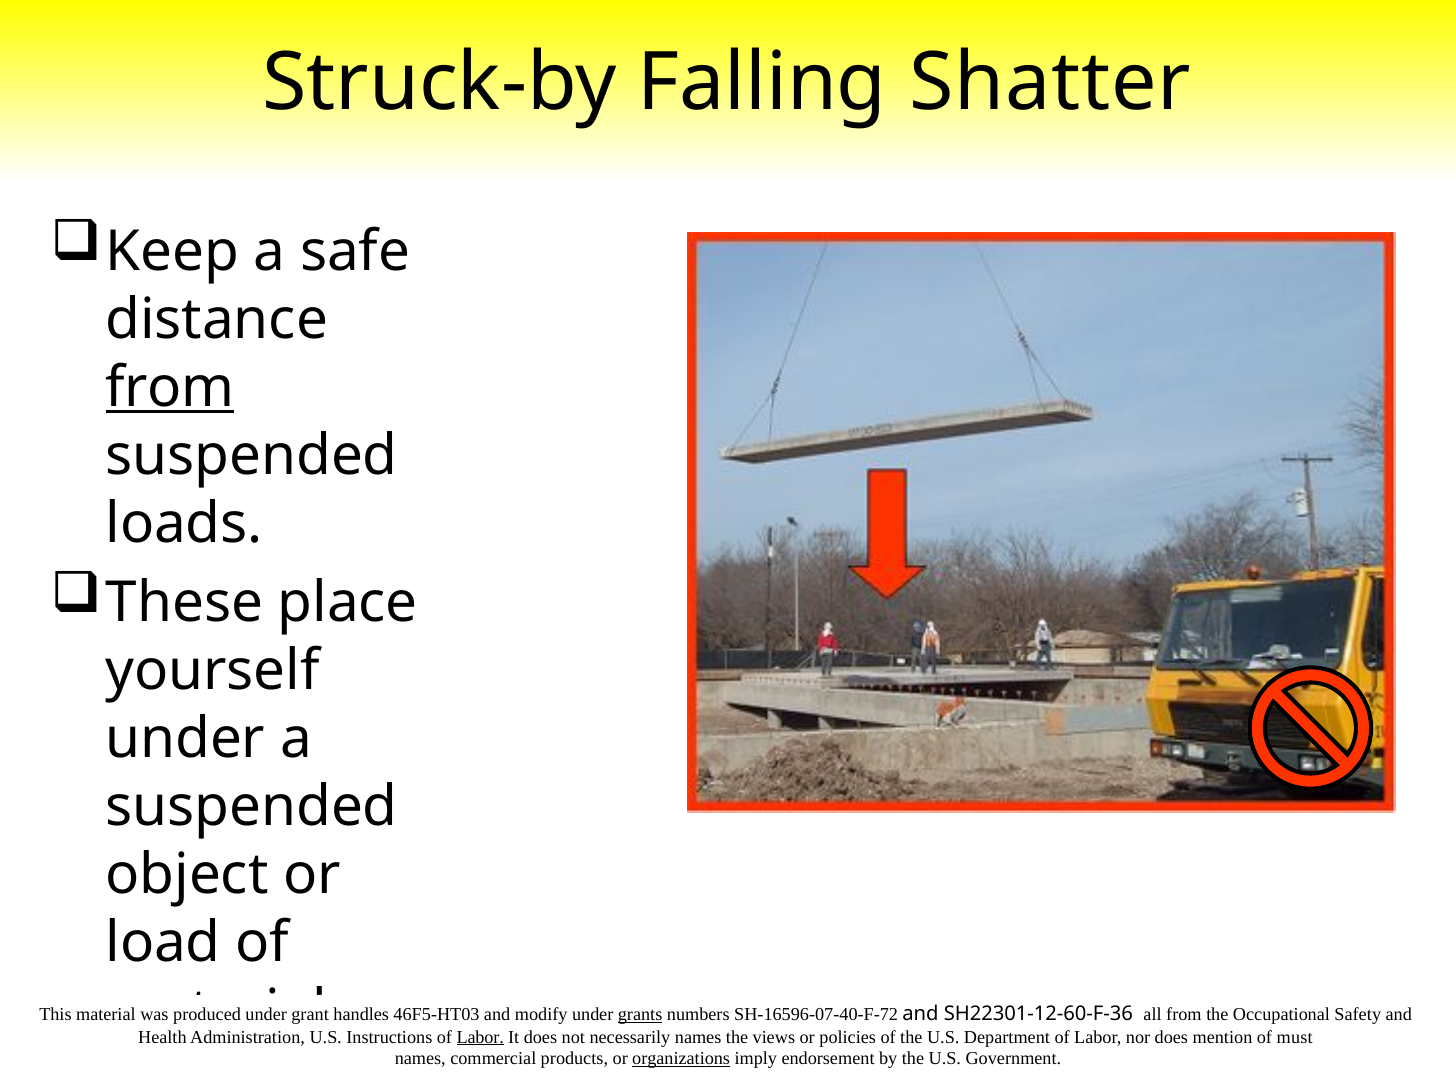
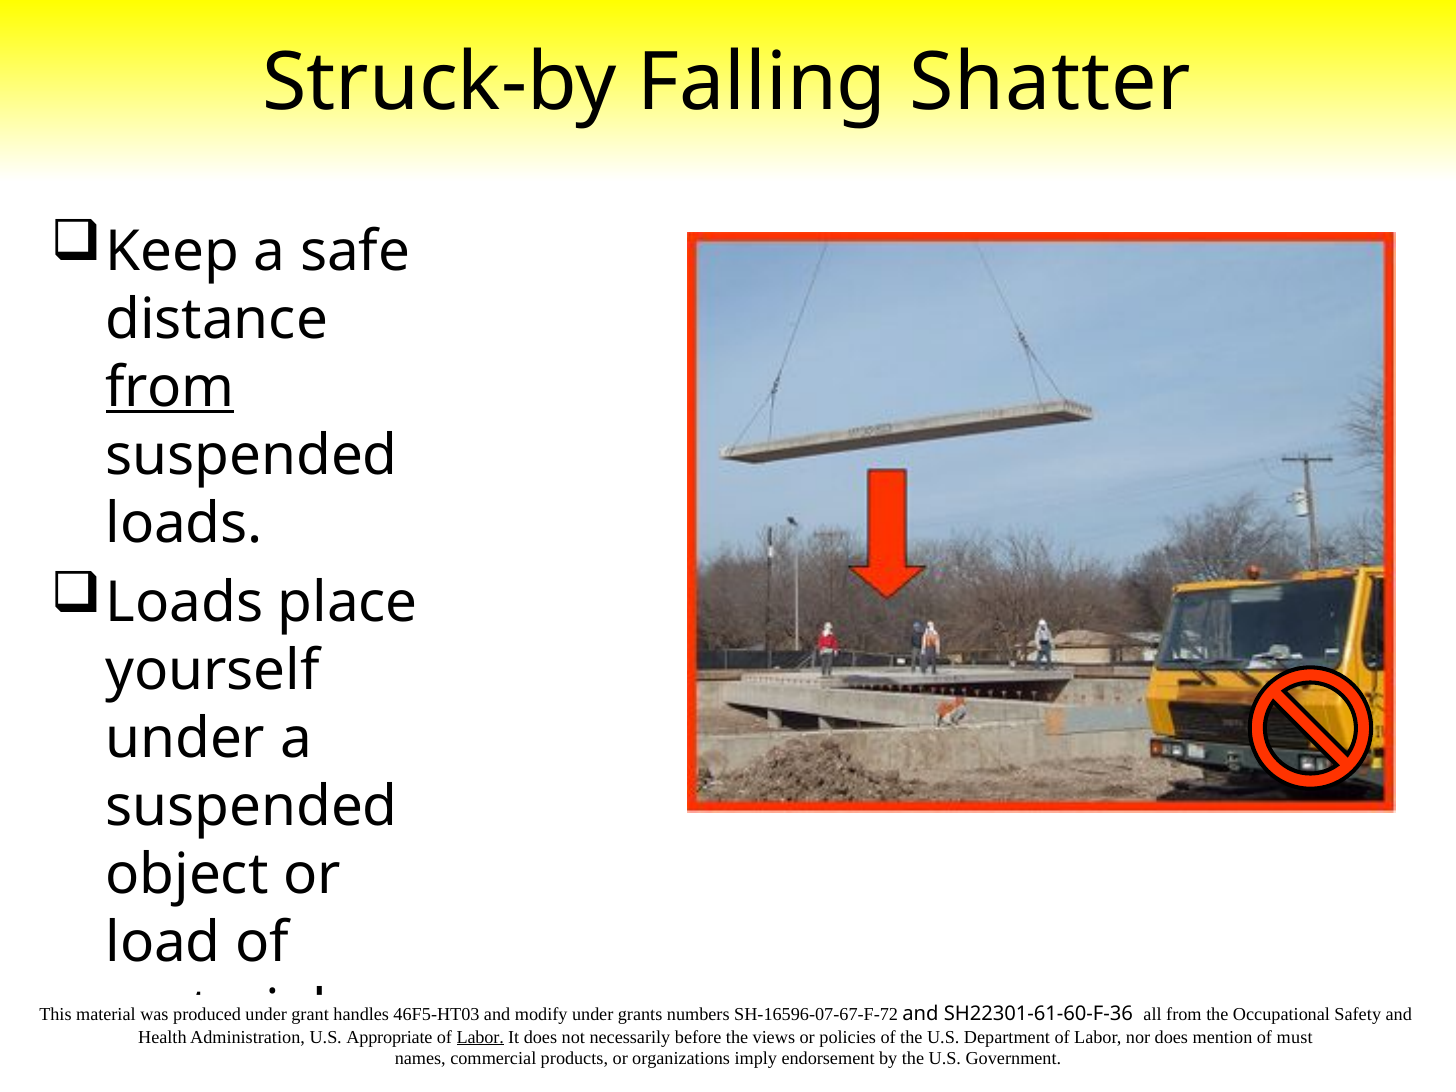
These: These -> Loads (184, 603)
grants underline: present -> none (640, 1015)
SH-16596-07-40-F-72: SH-16596-07-40-F-72 -> SH-16596-07-67-F-72 (816, 1015)
SH22301-12-60-F-36: SH22301-12-60-F-36 -> SH22301-61-60-F-36 (1038, 1014)
Instructions: Instructions -> Appropriate (389, 1037)
necessarily names: names -> before (698, 1037)
organizations underline: present -> none (681, 1058)
